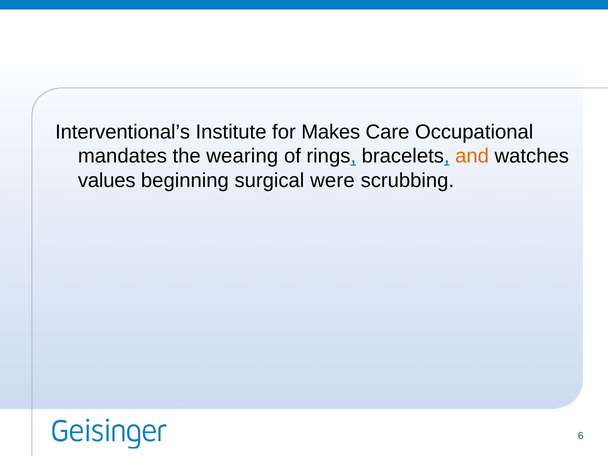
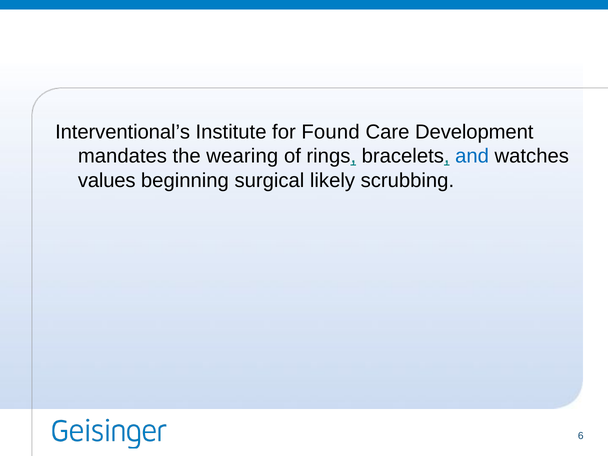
Makes: Makes -> Found (331, 132)
Occupational: Occupational -> Development (474, 132)
and colour: orange -> blue (472, 156)
were: were -> likely (333, 181)
